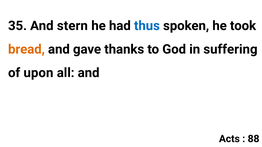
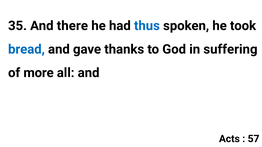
stern: stern -> there (72, 26)
bread colour: orange -> blue (26, 49)
upon: upon -> more (39, 73)
88: 88 -> 57 (254, 139)
